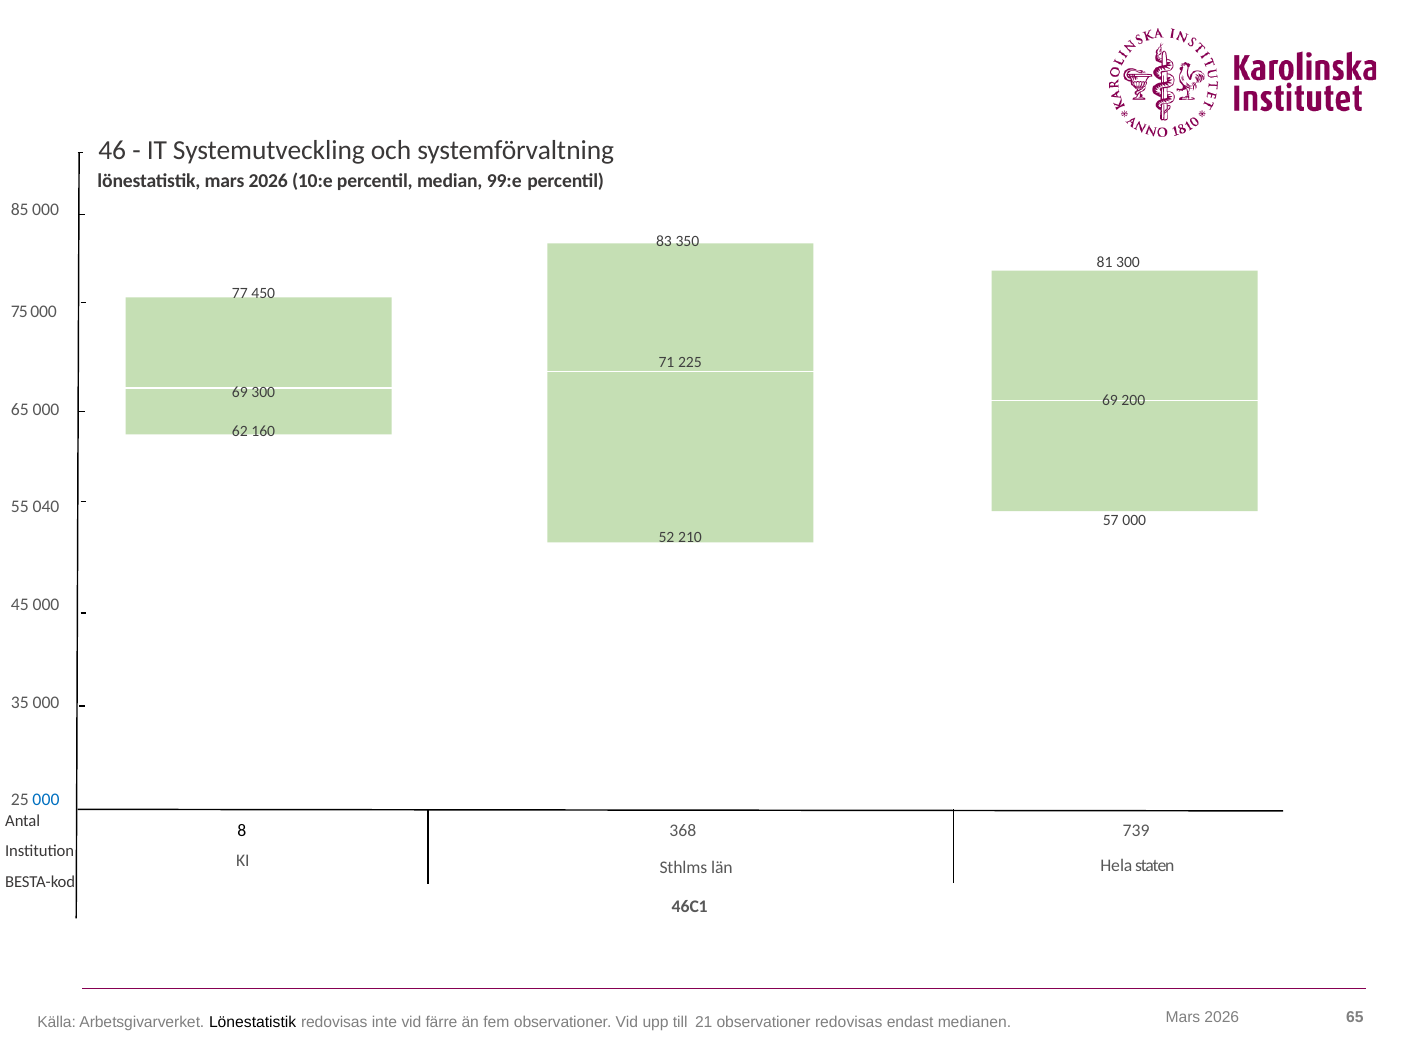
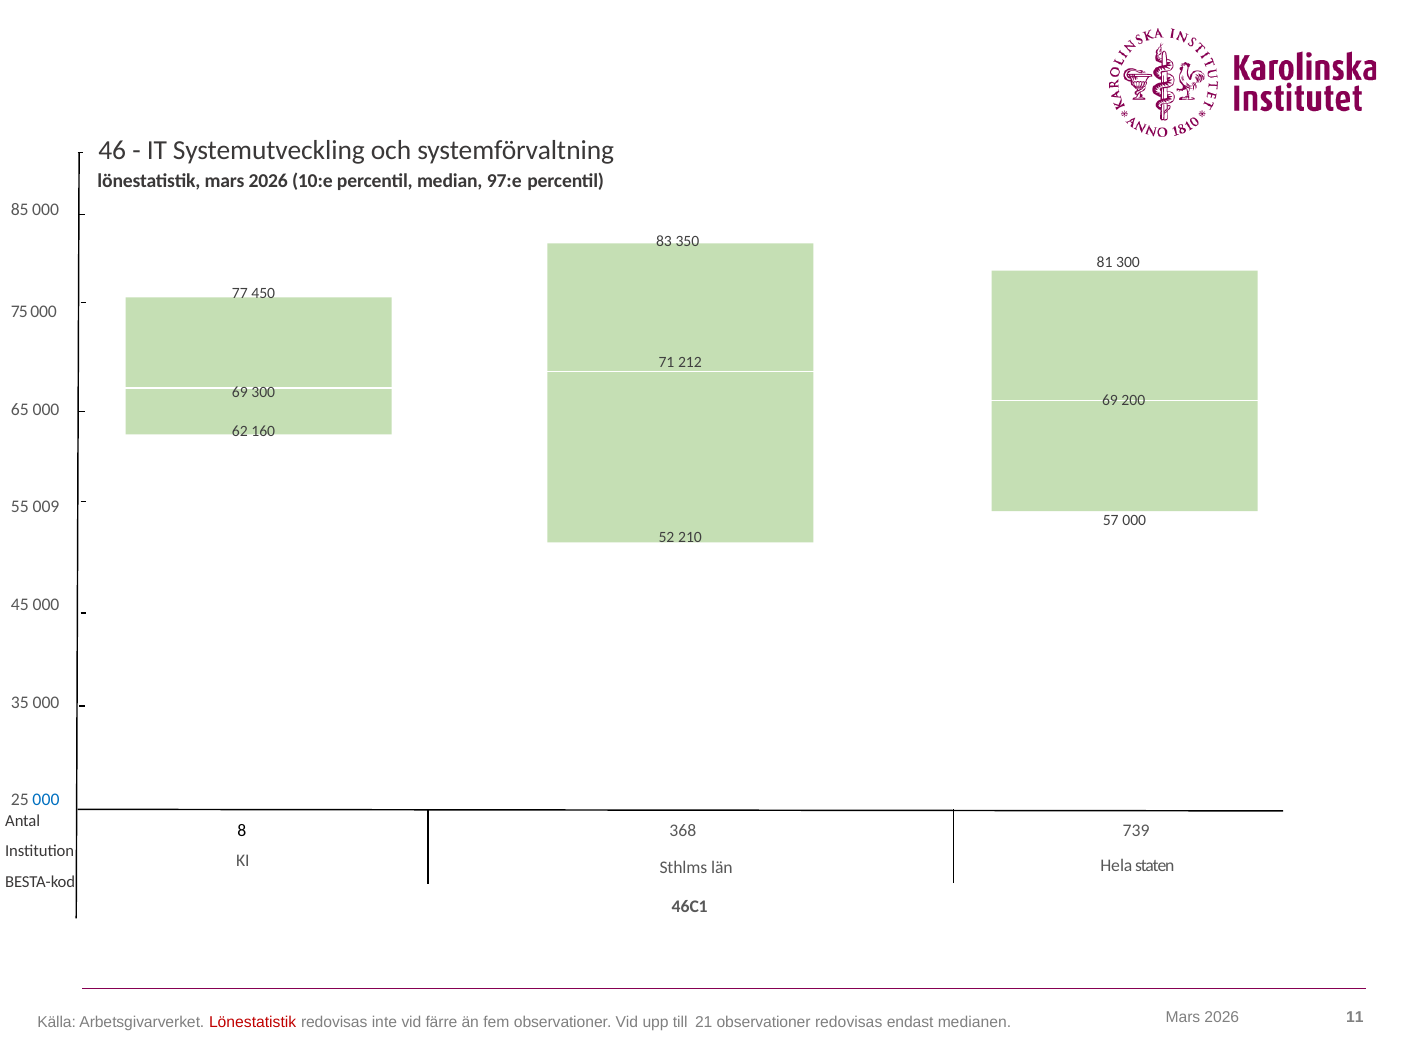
99:e: 99:e -> 97:e (504, 181)
225: 225 -> 212 (690, 363)
040: 040 -> 009 (46, 507)
2026 65: 65 -> 11 (1355, 1018)
Lönestatistik colour: black -> red (253, 1023)
